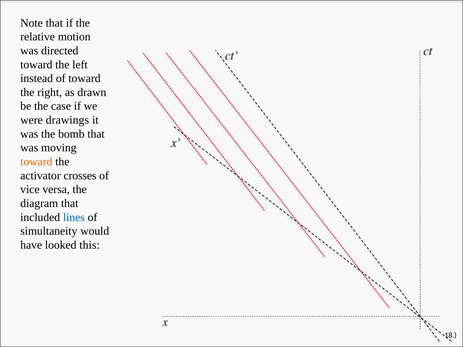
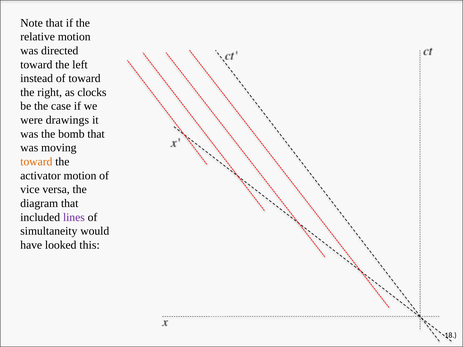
drawn: drawn -> clocks (92, 92)
activator crosses: crosses -> motion (80, 176)
lines colour: blue -> purple (74, 217)
